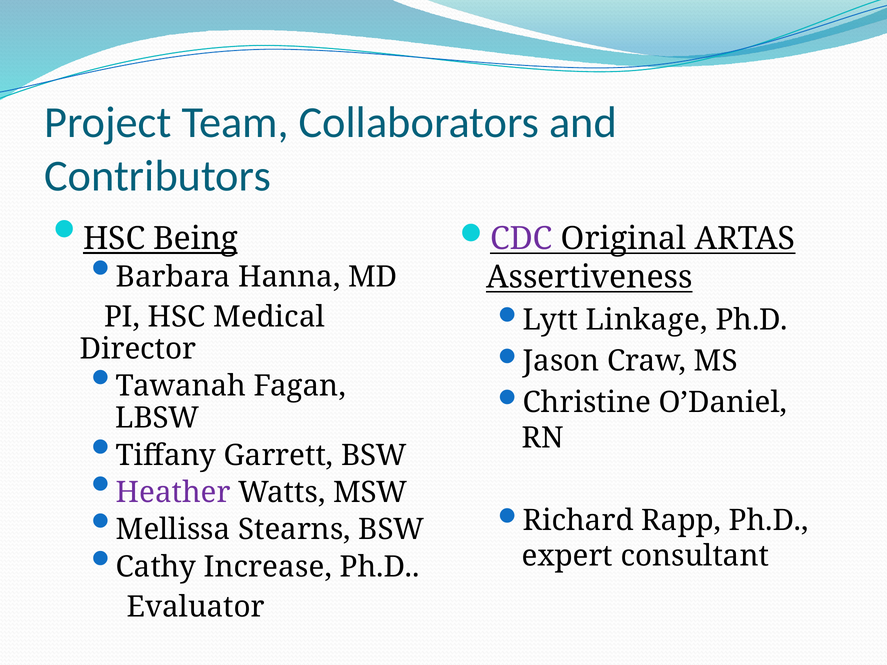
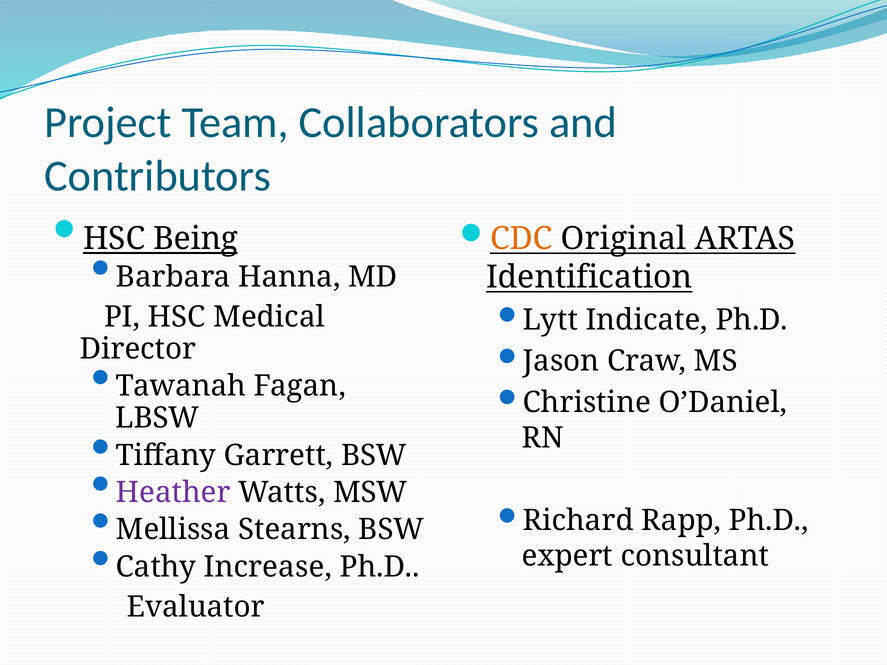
CDC colour: purple -> orange (521, 239)
Assertiveness: Assertiveness -> Identification (589, 277)
Linkage: Linkage -> Indicate (647, 320)
